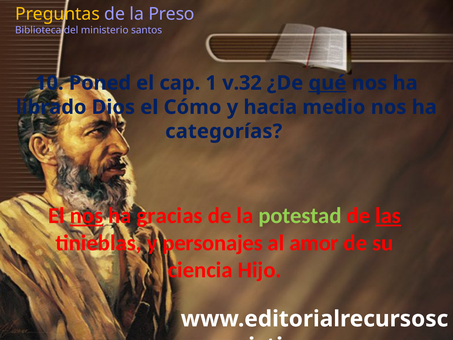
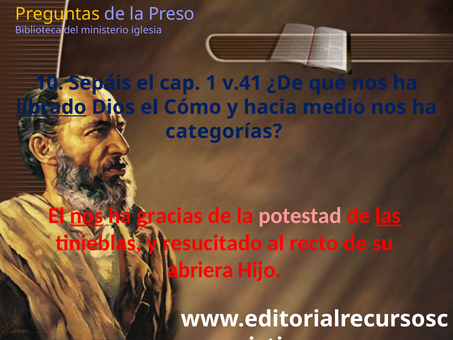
santos: santos -> iglesia (147, 30)
Poned: Poned -> Sepáis (100, 83)
v.32: v.32 -> v.41 (242, 83)
qué underline: present -> none (327, 83)
librado underline: none -> present (51, 107)
potestad colour: light green -> pink (300, 216)
personajes: personajes -> resucitado (213, 243)
amor: amor -> recto (314, 243)
ciencia: ciencia -> abriera (200, 270)
